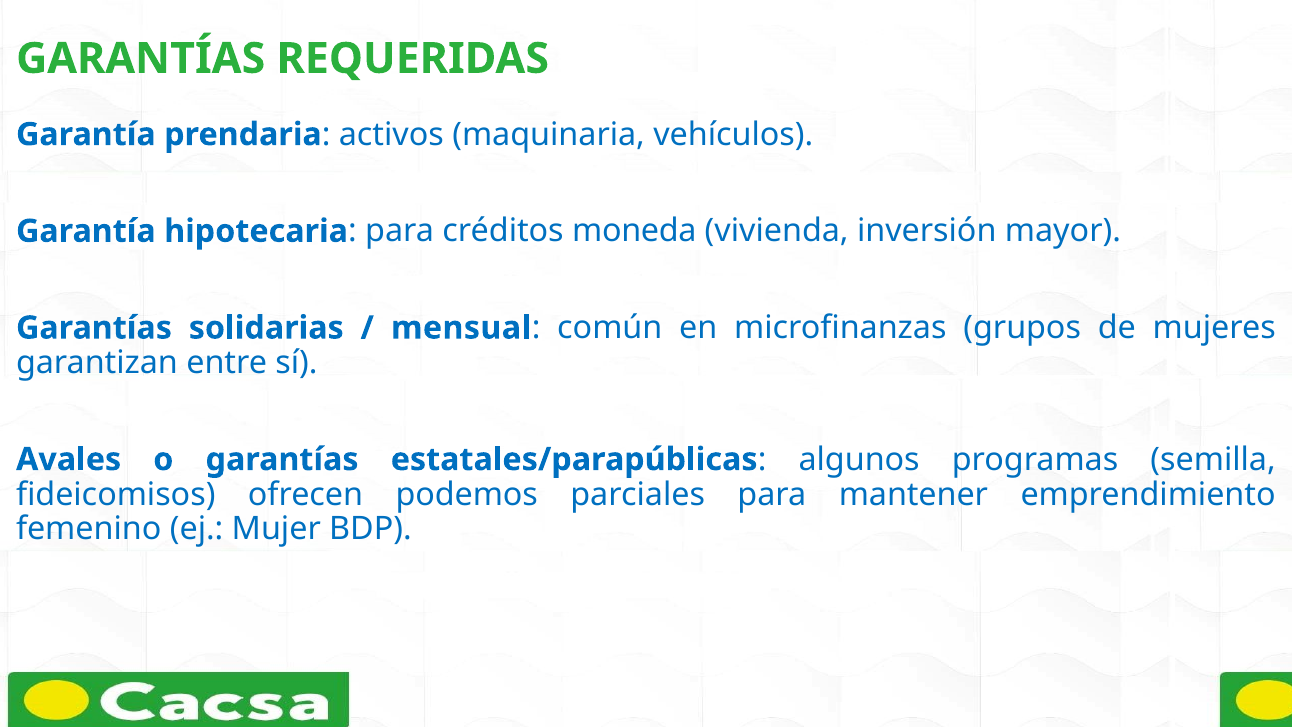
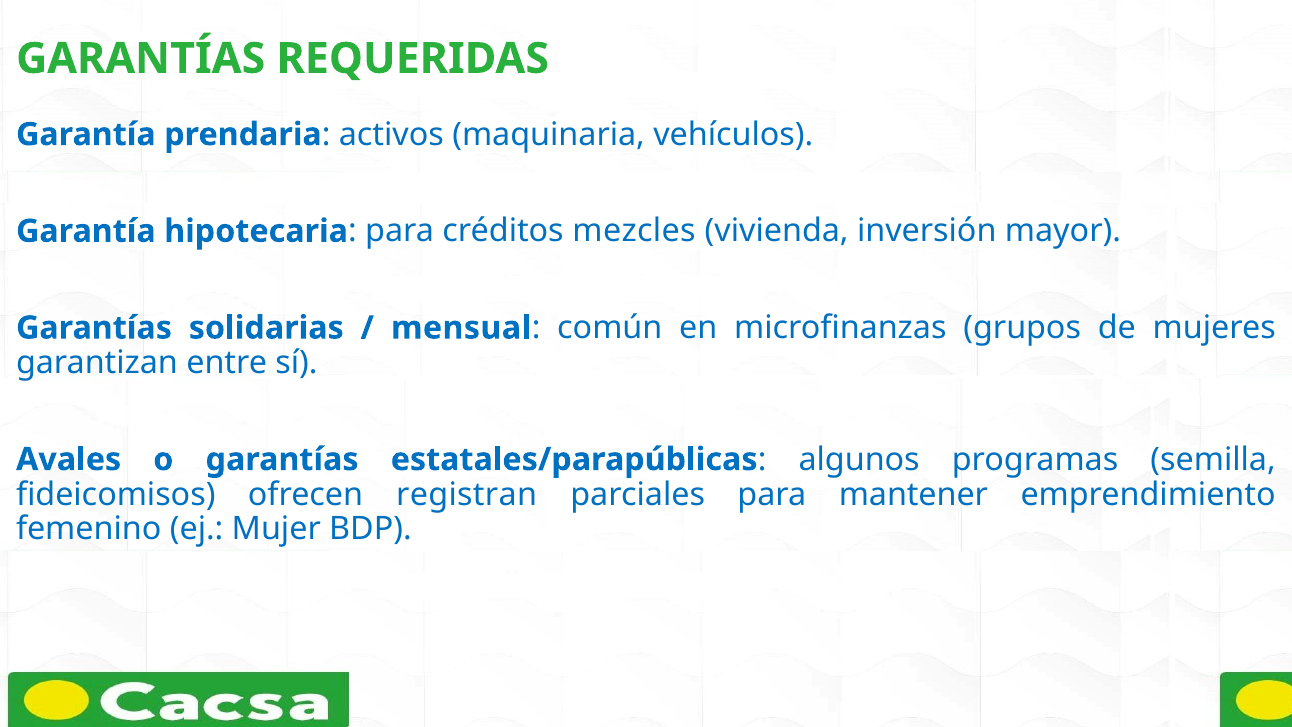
moneda: moneda -> mezcles (634, 231)
podemos: podemos -> registran (467, 494)
